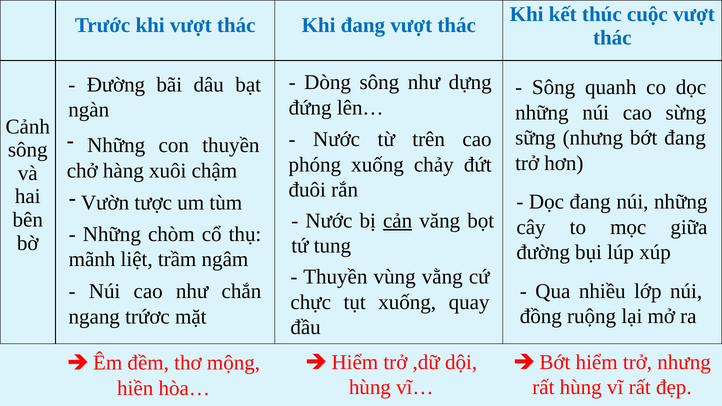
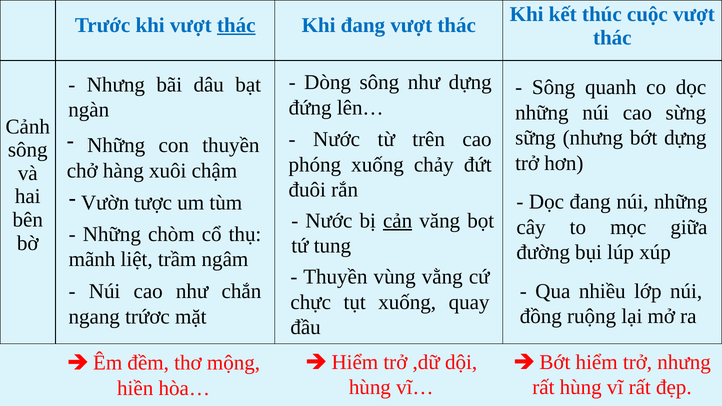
thác underline: none -> present (236, 25)
Đường: Đường -> Nhưng (116, 85)
bớt đang: đang -> dựng (685, 138)
